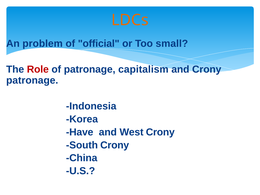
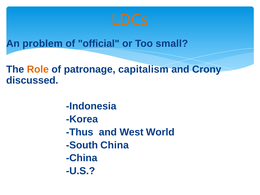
Role colour: red -> orange (38, 69)
patronage: patronage -> discussed (32, 80)
Have: Have -> Thus (80, 132)
West Crony: Crony -> World (160, 132)
South Crony: Crony -> China (115, 145)
